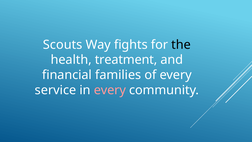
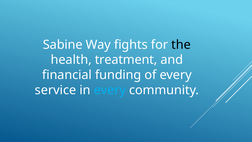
Scouts: Scouts -> Sabine (63, 45)
families: families -> funding (118, 75)
every colour: pink -> light blue (110, 90)
